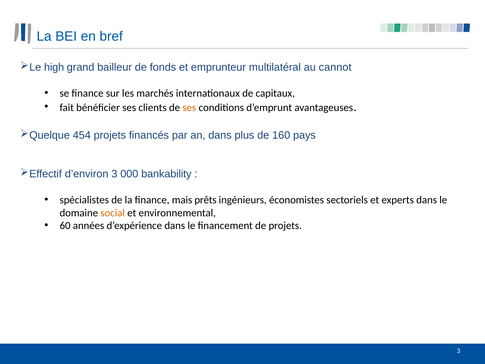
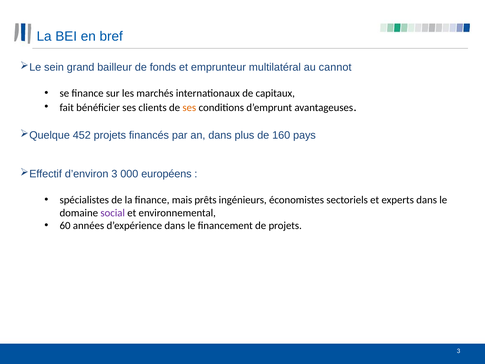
high: high -> sein (54, 67)
454: 454 -> 452 (82, 135)
bankability: bankability -> européens (166, 174)
social colour: orange -> purple (113, 213)
